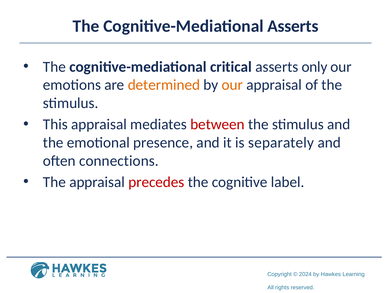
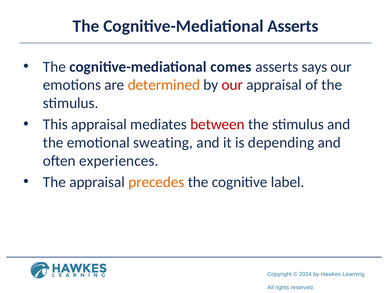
critical: critical -> comes (231, 67)
only: only -> says (314, 67)
our colour: orange -> red (232, 85)
presence: presence -> sweating (163, 143)
separately: separately -> depending (281, 143)
connections: connections -> experiences (119, 161)
precedes colour: red -> orange (156, 182)
